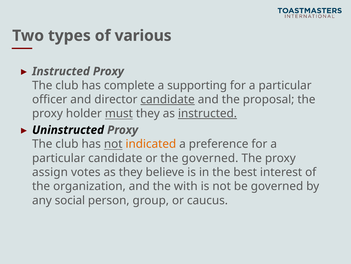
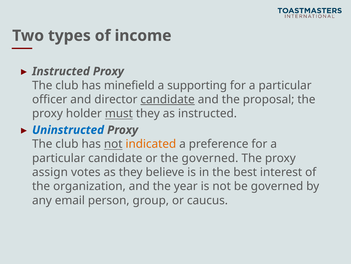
various: various -> income (143, 36)
complete: complete -> minefield (129, 85)
instructed underline: present -> none (207, 113)
Uninstructed colour: black -> blue (68, 130)
with: with -> year (186, 186)
social: social -> email (70, 200)
